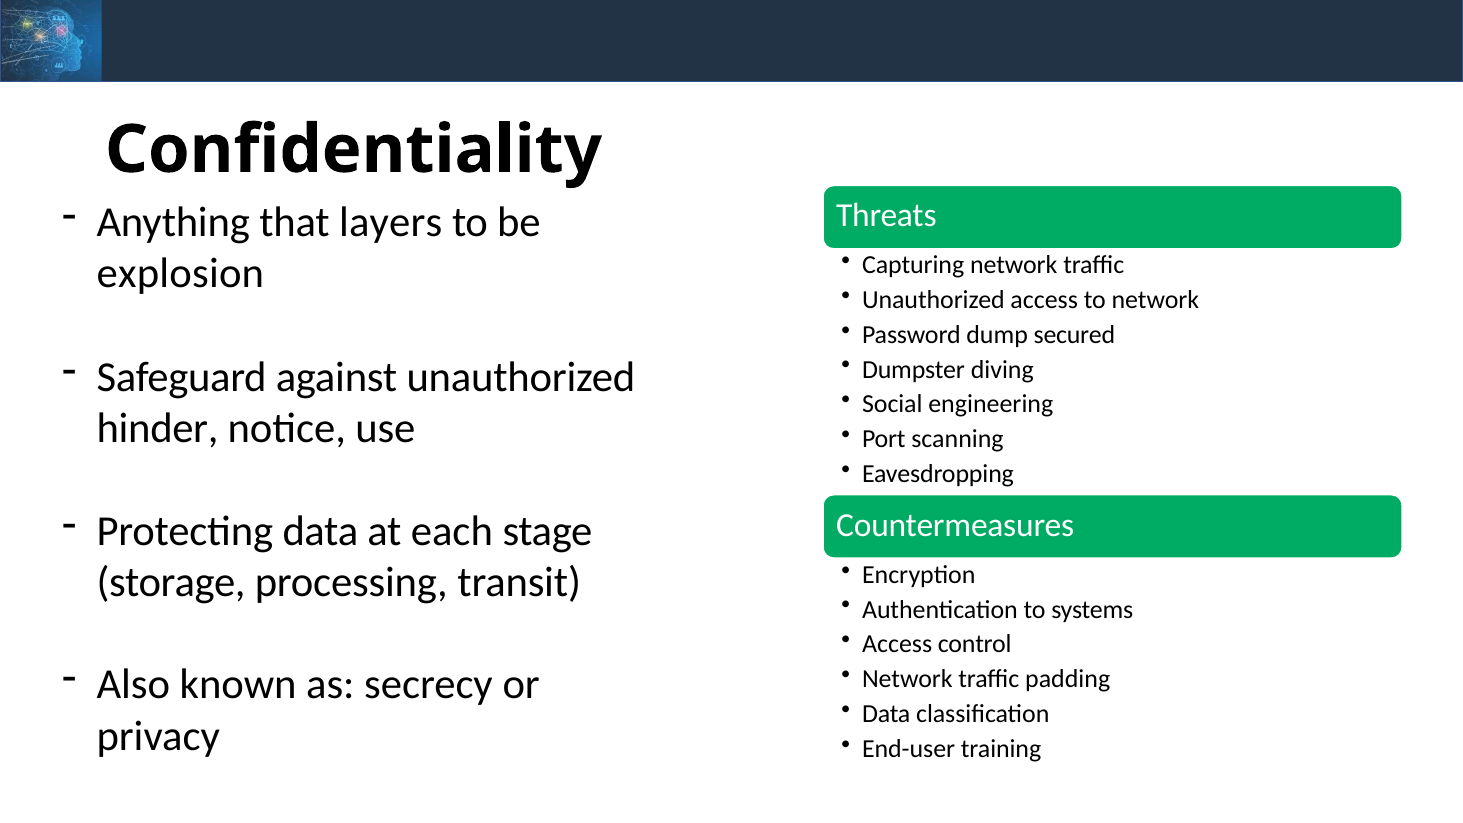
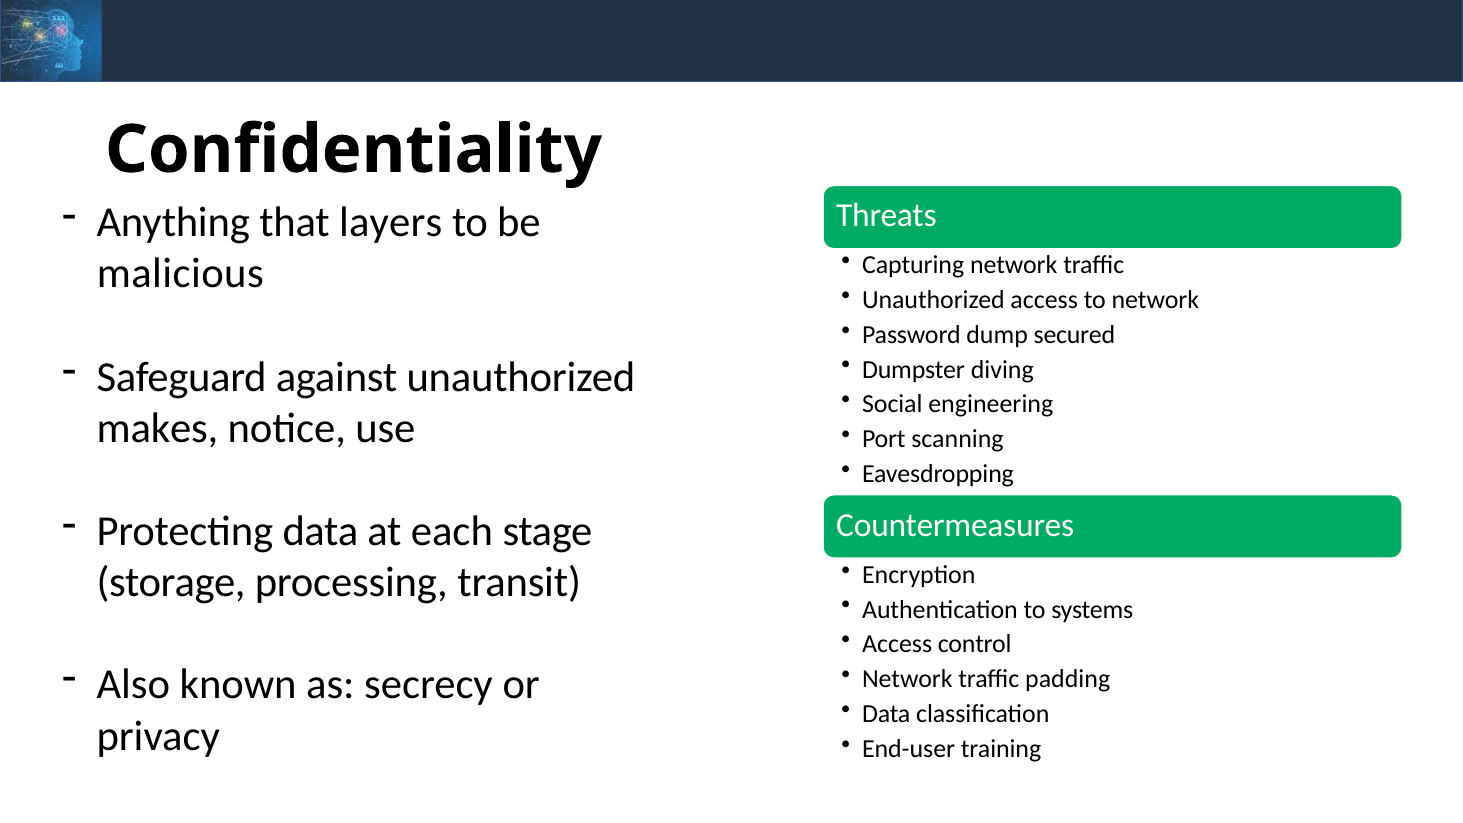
explosion: explosion -> malicious (180, 273)
hinder: hinder -> makes (157, 429)
